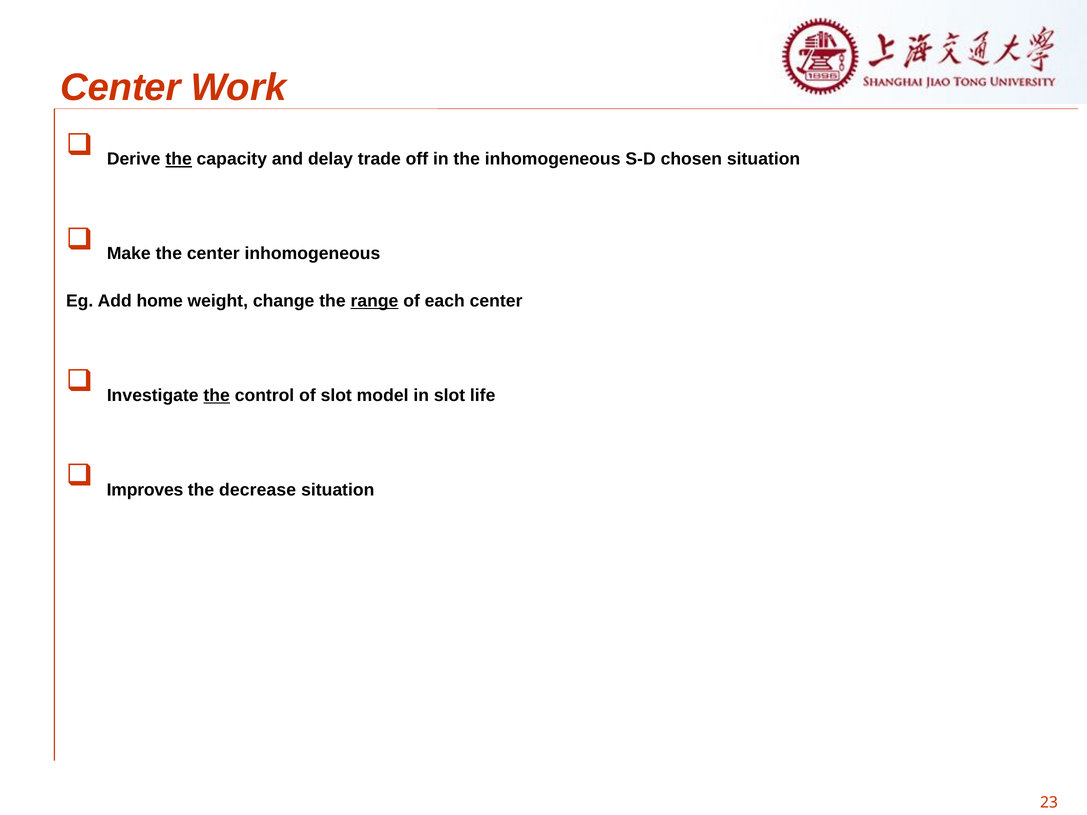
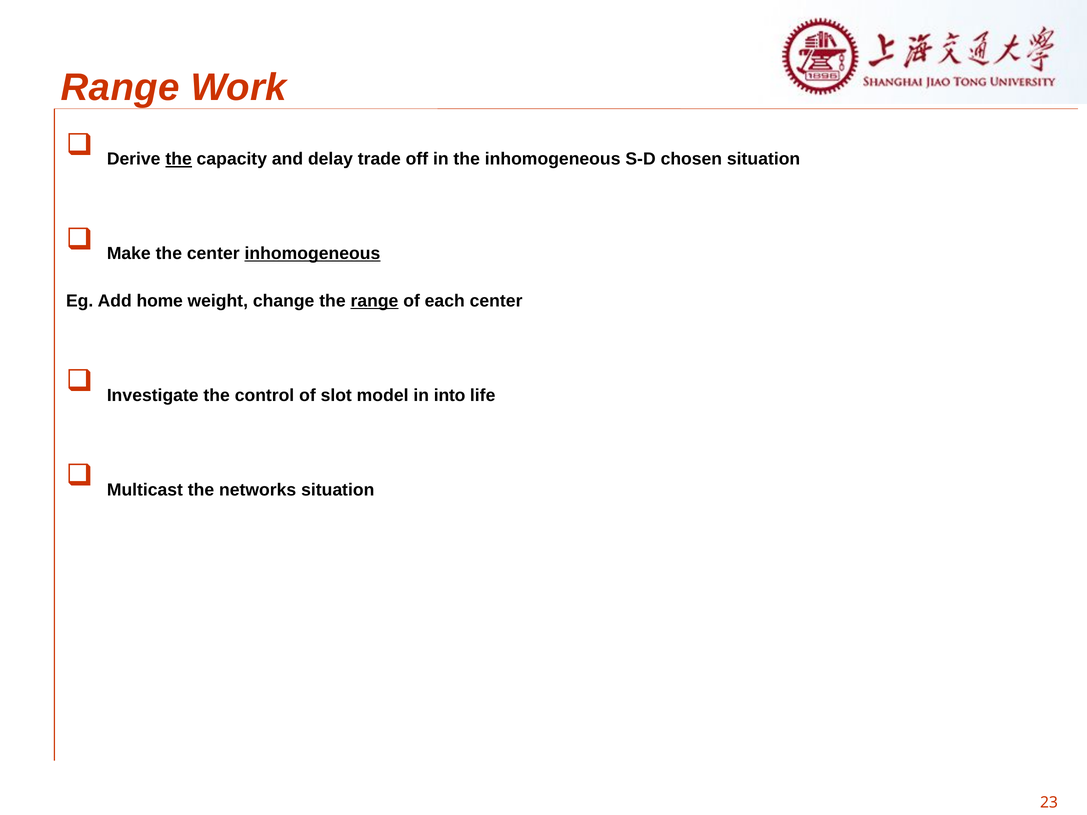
Center: Center -> Range (120, 87)
inhomogeneous underline: none -> present (312, 254)
the underline: present -> none (217, 396)
in slot: slot -> into (450, 396)
Improves: Improves -> Multicast (145, 490)
decrease: decrease -> networks (258, 490)
